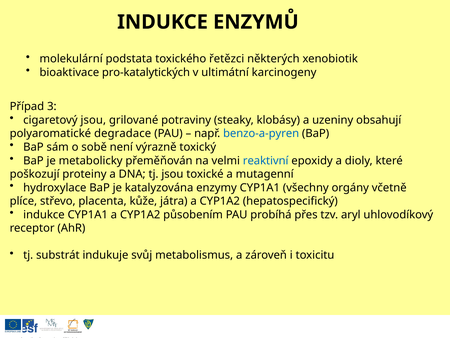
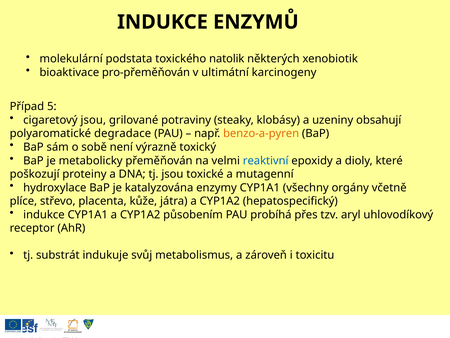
řetězci: řetězci -> natolik (227, 59)
pro-katalytických: pro-katalytických -> pro-přeměňován (146, 72)
3: 3 -> 5 (52, 106)
benzo-a-pyren colour: blue -> orange (261, 133)
